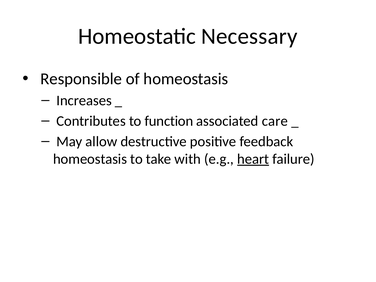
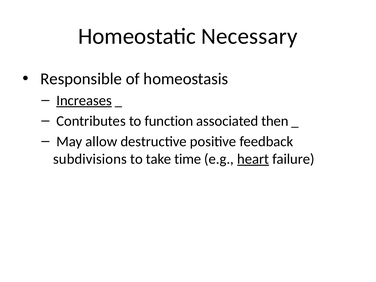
Increases underline: none -> present (84, 100)
care: care -> then (275, 121)
homeostasis: homeostasis -> subdivisions (90, 159)
with: with -> time (188, 159)
